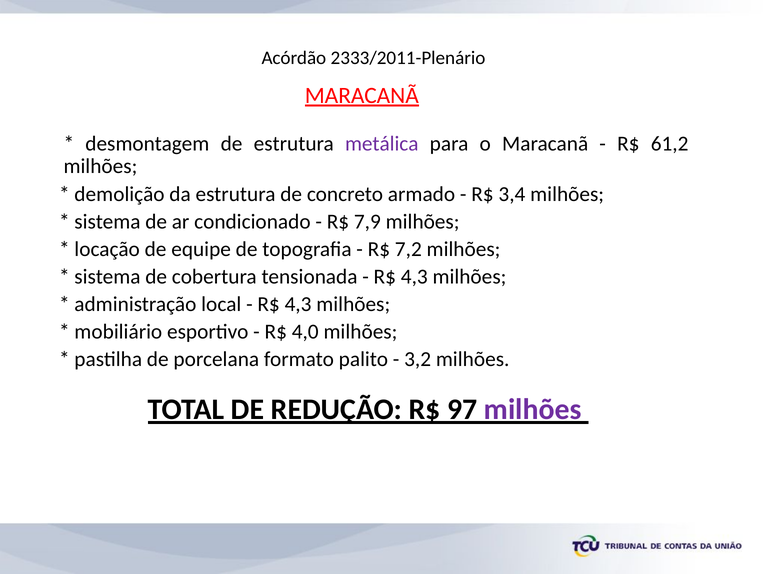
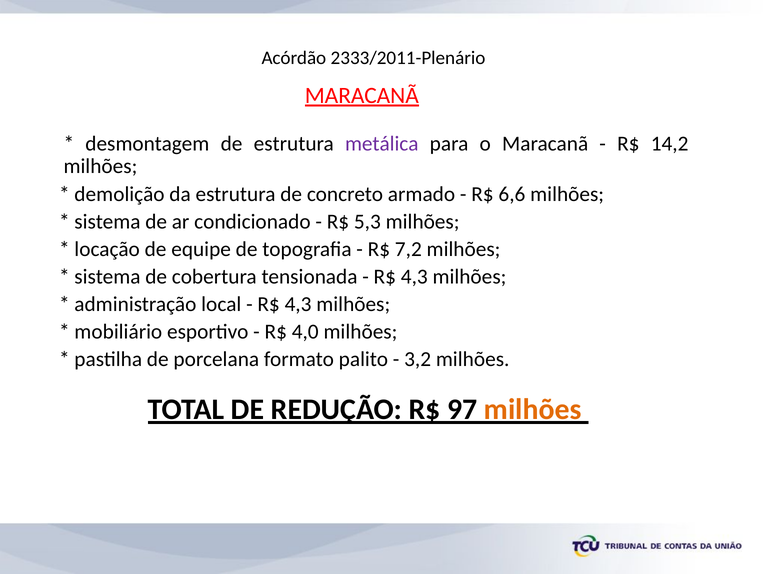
61,2: 61,2 -> 14,2 (670, 144)
3,4: 3,4 -> 6,6 (512, 194)
7,9: 7,9 -> 5,3 (367, 222)
milhões colour: purple -> orange (533, 410)
